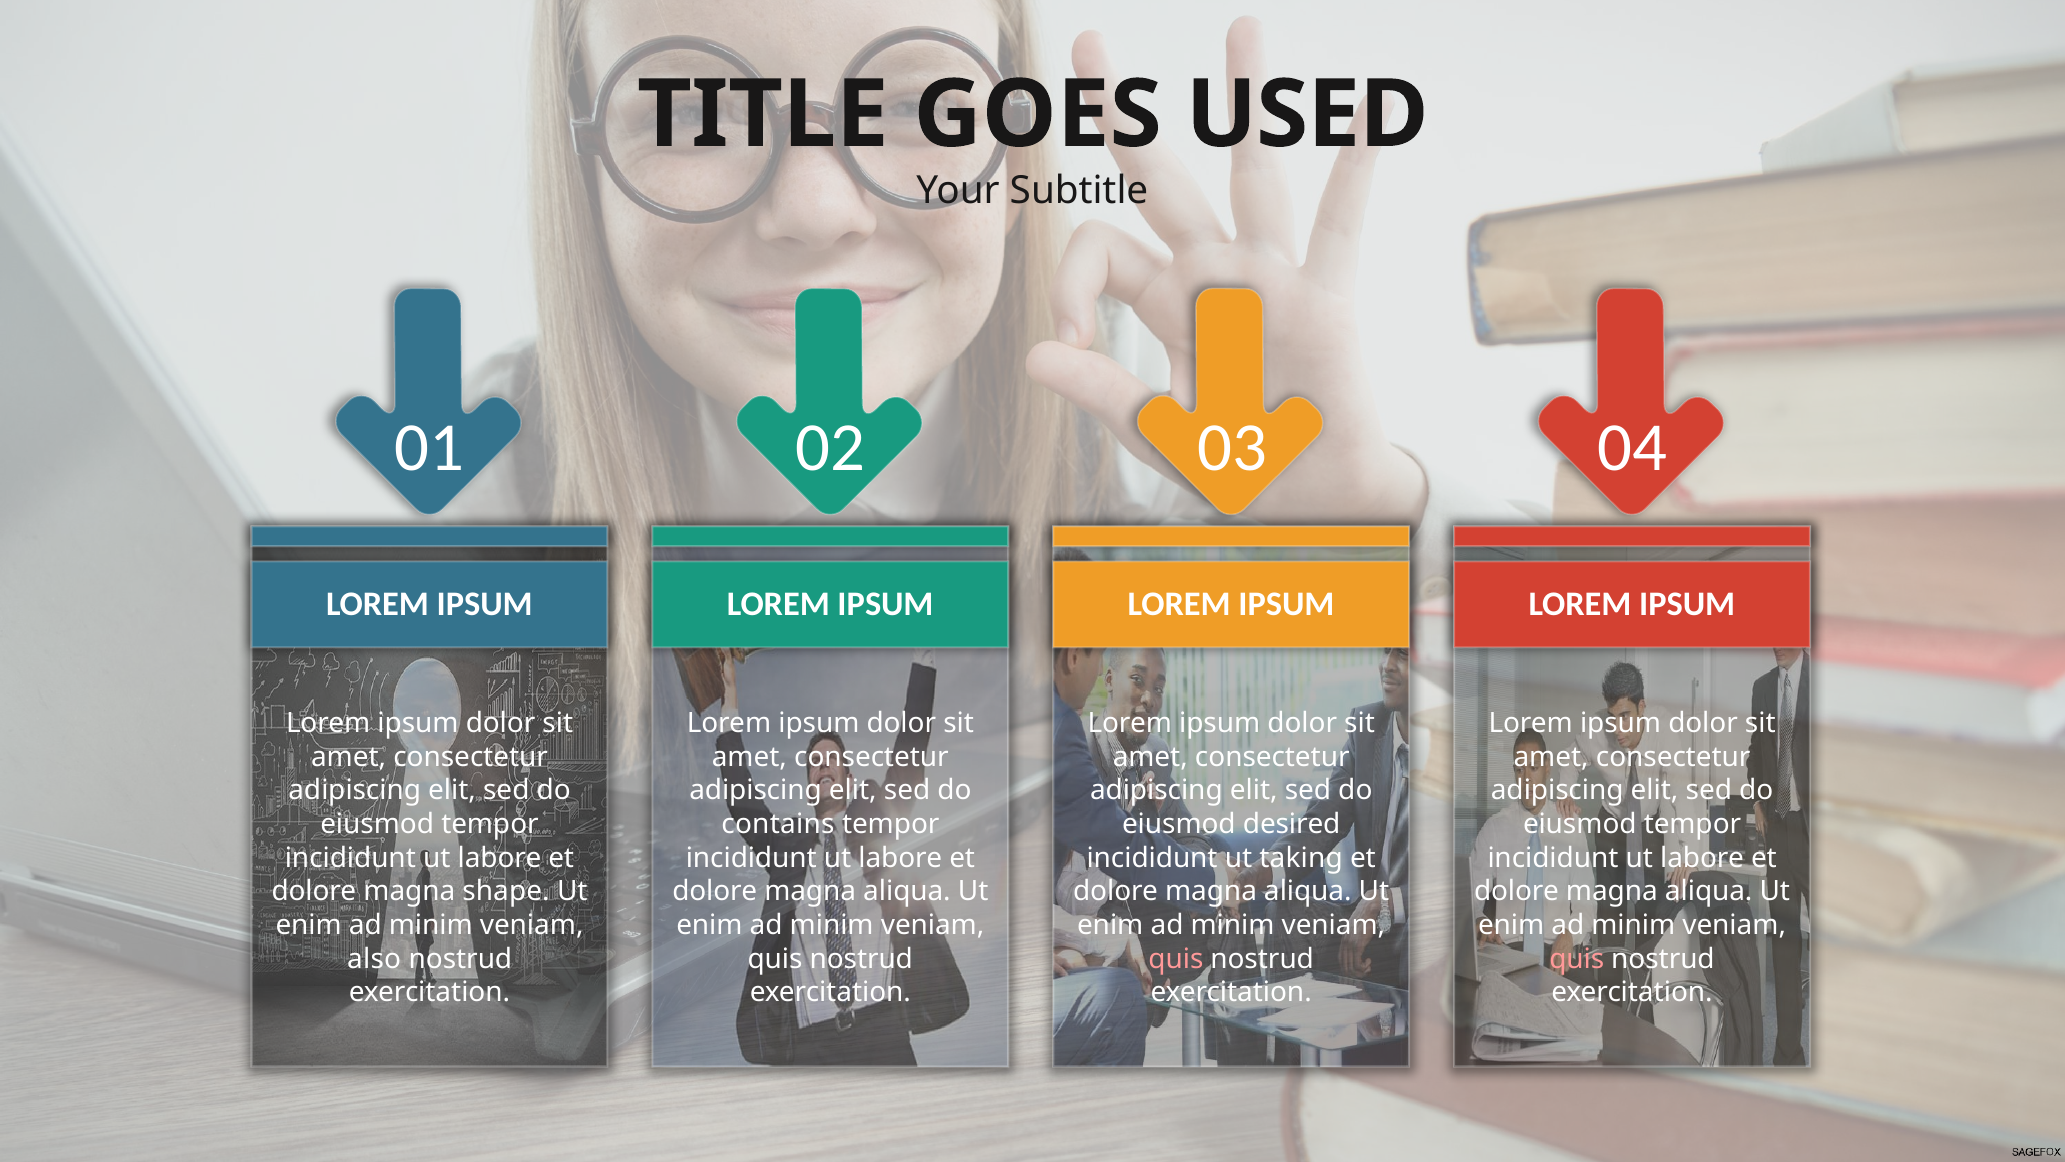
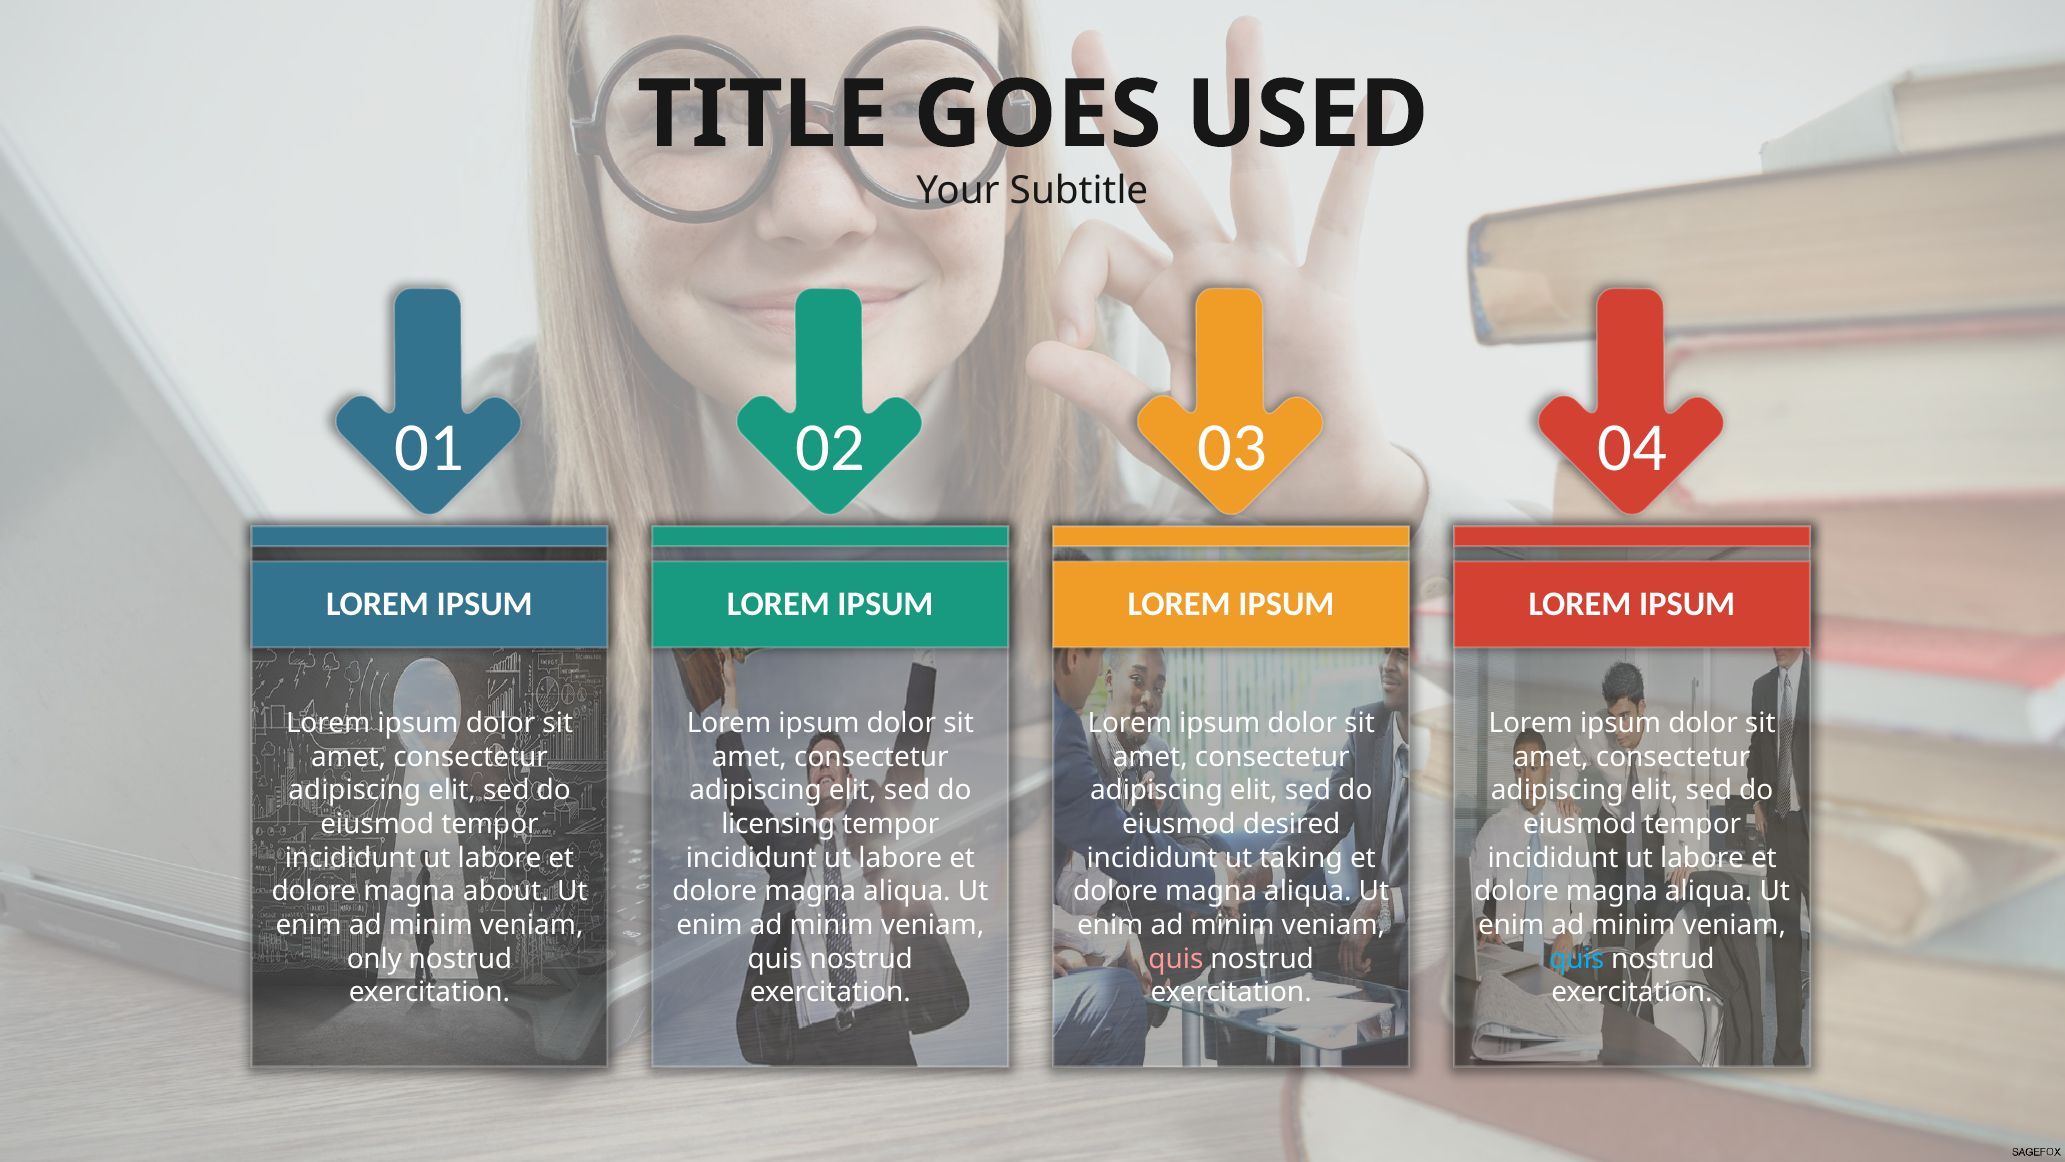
contains: contains -> licensing (778, 824)
shape: shape -> about (506, 891)
also: also -> only (374, 958)
quis colour: pink -> light blue (1577, 958)
